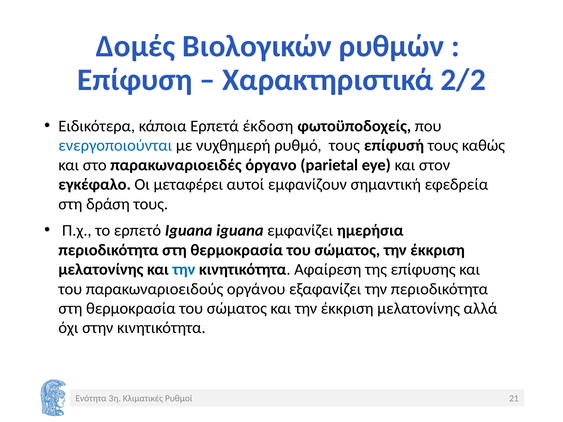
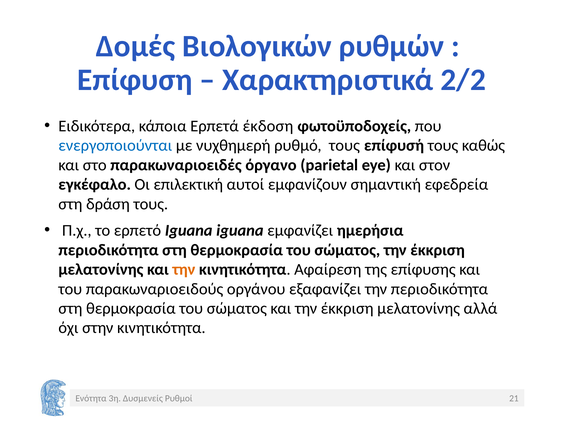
μεταφέρει: μεταφέρει -> επιλεκτική (188, 185)
την colour: blue -> orange (184, 270)
Κλιματικές: Κλιματικές -> Δυσμενείς (143, 399)
